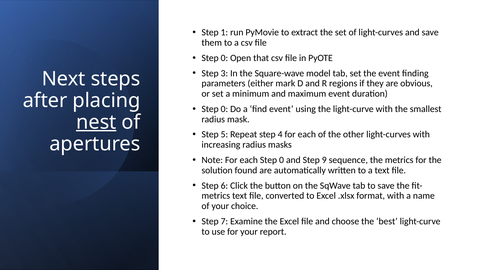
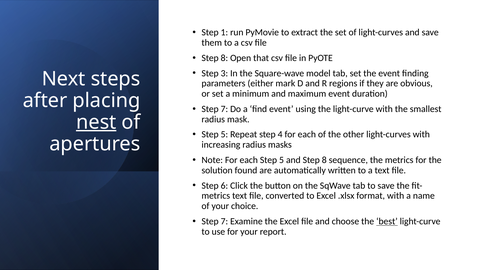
0: 0 -> 8 (224, 58)
0: 0 -> 7 (224, 109)
each Step 0: 0 -> 5 (282, 160)
and Step 9: 9 -> 8 (324, 160)
best underline: none -> present (387, 221)
